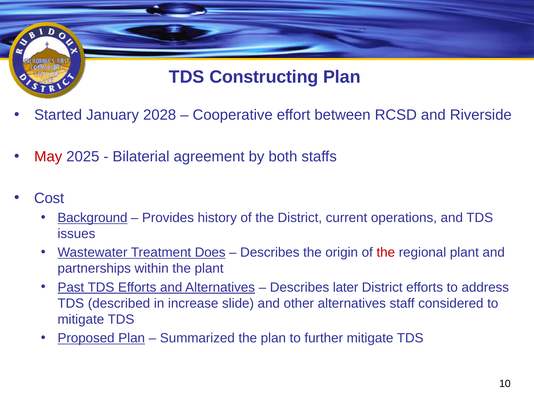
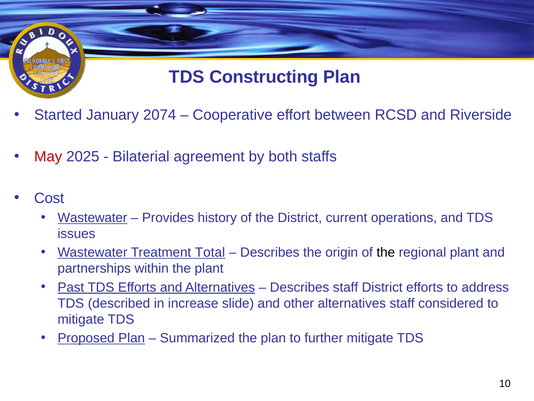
2028: 2028 -> 2074 (160, 115)
Background: Background -> Wastewater (92, 217)
Does: Does -> Total (210, 252)
the colour: red -> black (386, 252)
Describes later: later -> staff (346, 287)
